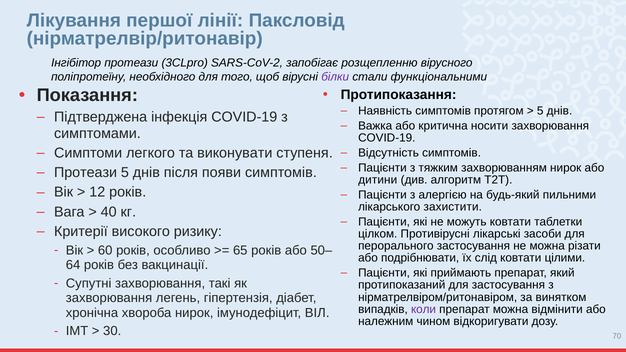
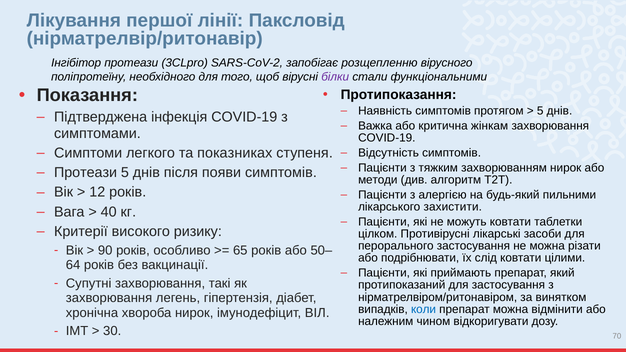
носити: носити -> жінкам (490, 126)
виконувати: виконувати -> показниках (235, 153)
дитини: дитини -> методи (378, 180)
60: 60 -> 90 (105, 250)
коли colour: purple -> blue (424, 309)
